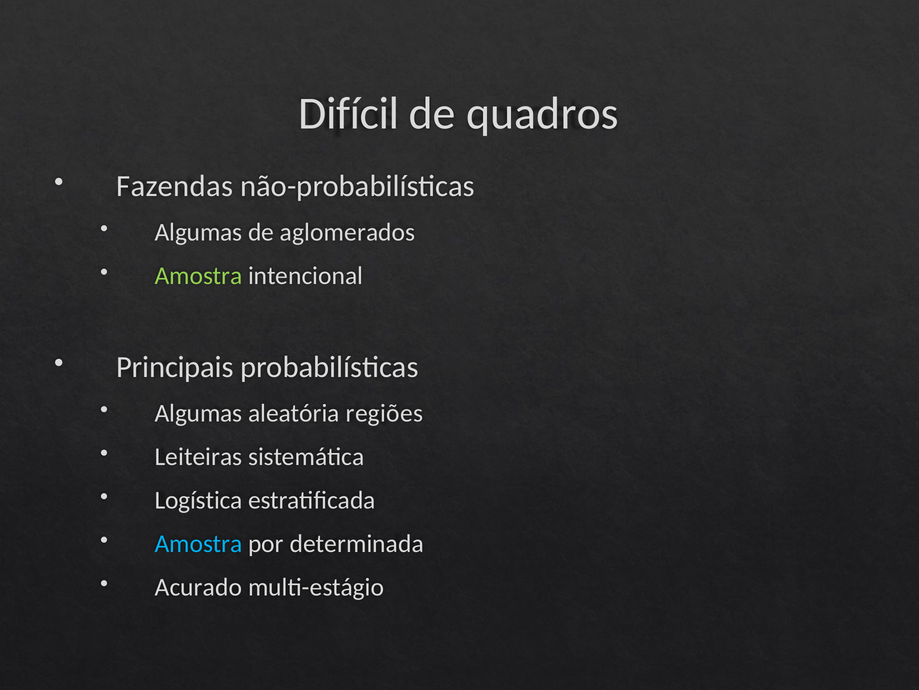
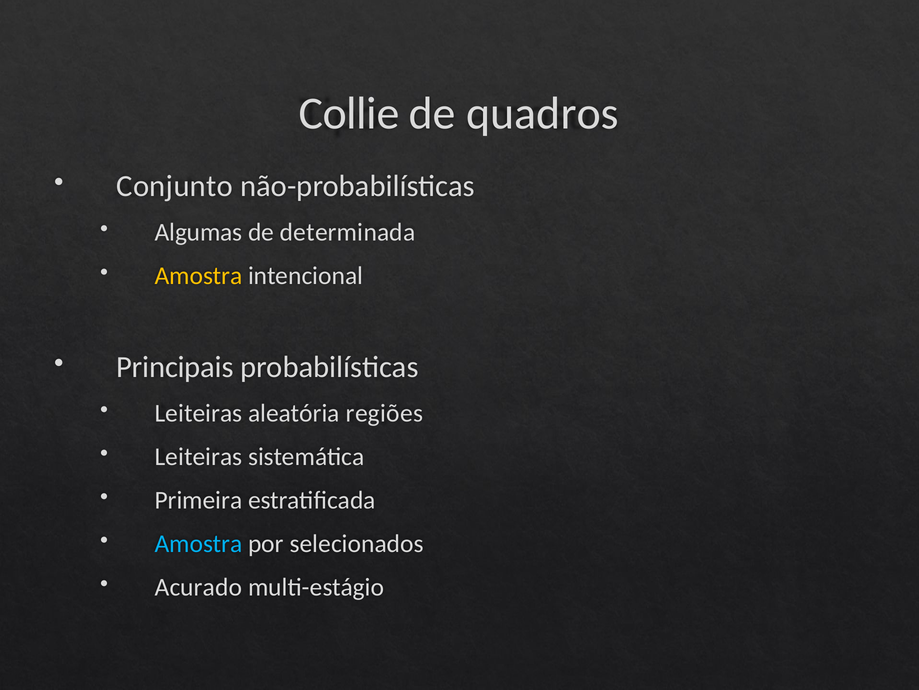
Difícil: Difícil -> Collie (349, 113)
Fazendas: Fazendas -> Conjunto (175, 186)
aglomerados: aglomerados -> determinada (348, 232)
Amostra colour: light green -> yellow (199, 275)
Algumas: Algumas -> Leiteiras (198, 413)
Logística: Logística -> Primeira (199, 500)
determinada: determinada -> selecionados (357, 543)
